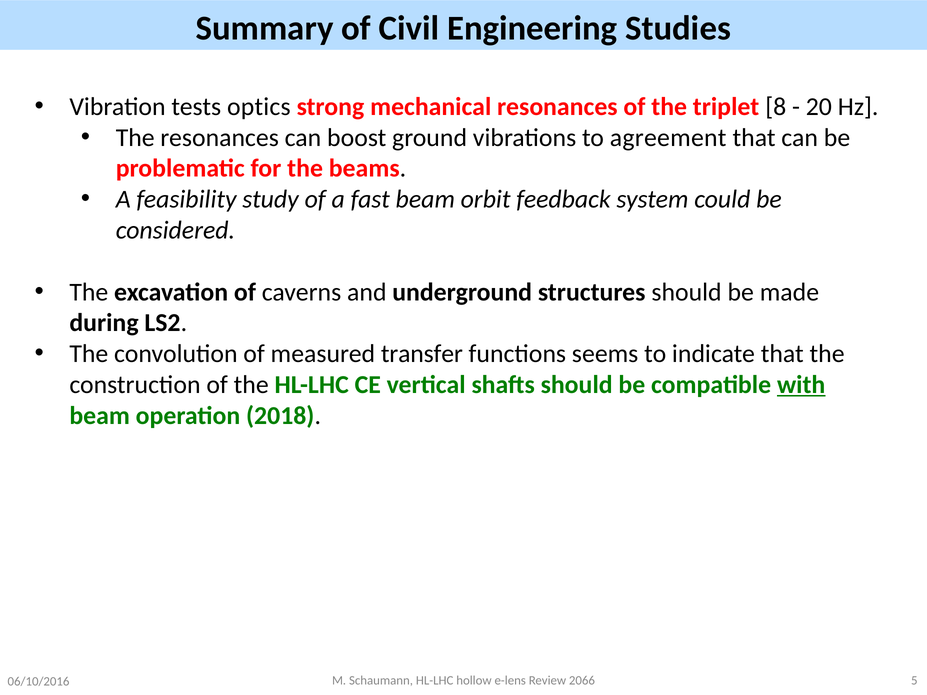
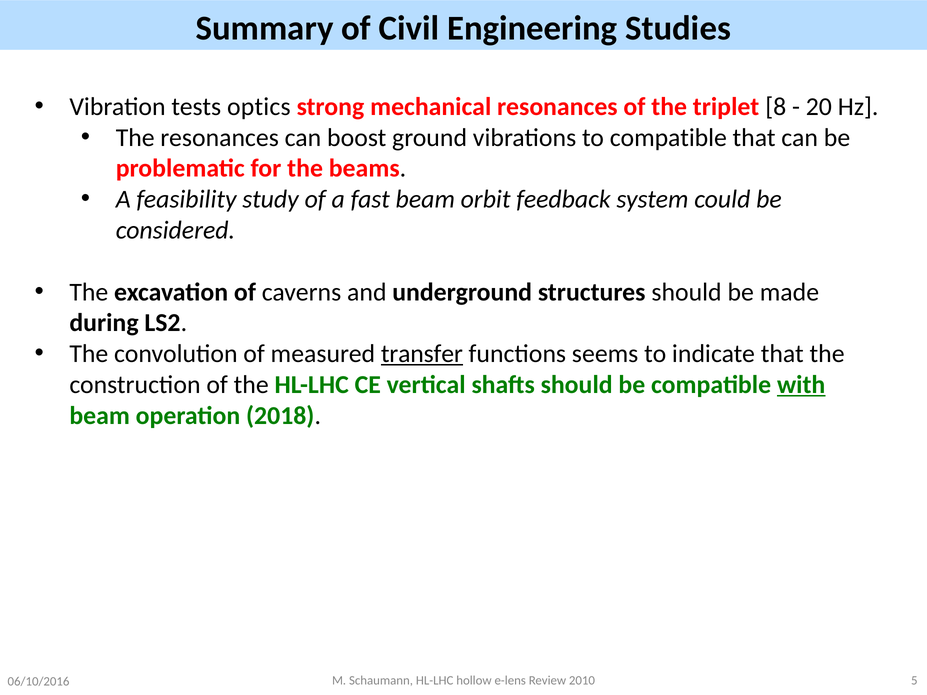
to agreement: agreement -> compatible (668, 138)
transfer underline: none -> present (422, 354)
2066: 2066 -> 2010 (582, 681)
